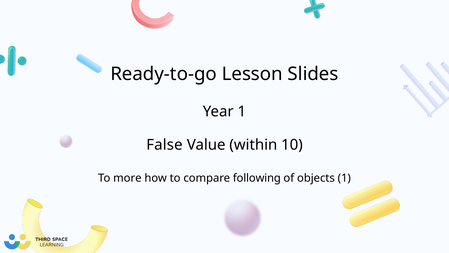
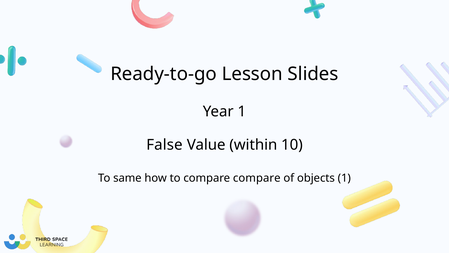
more: more -> same (127, 178)
compare following: following -> compare (257, 178)
